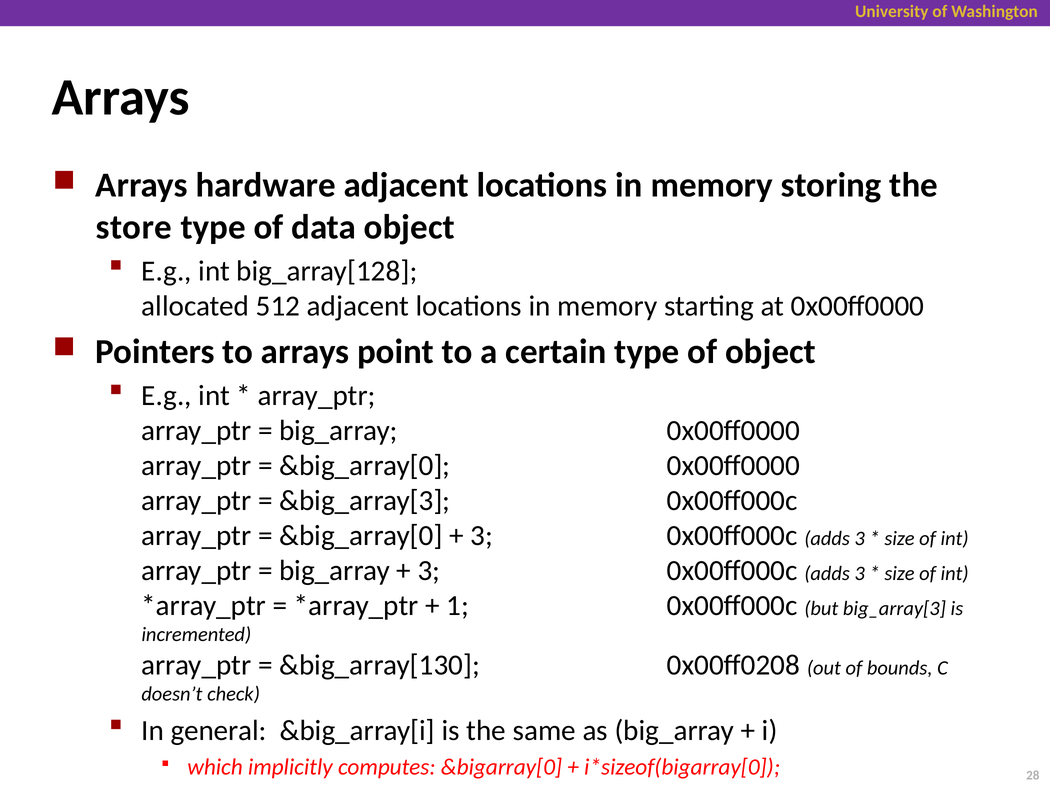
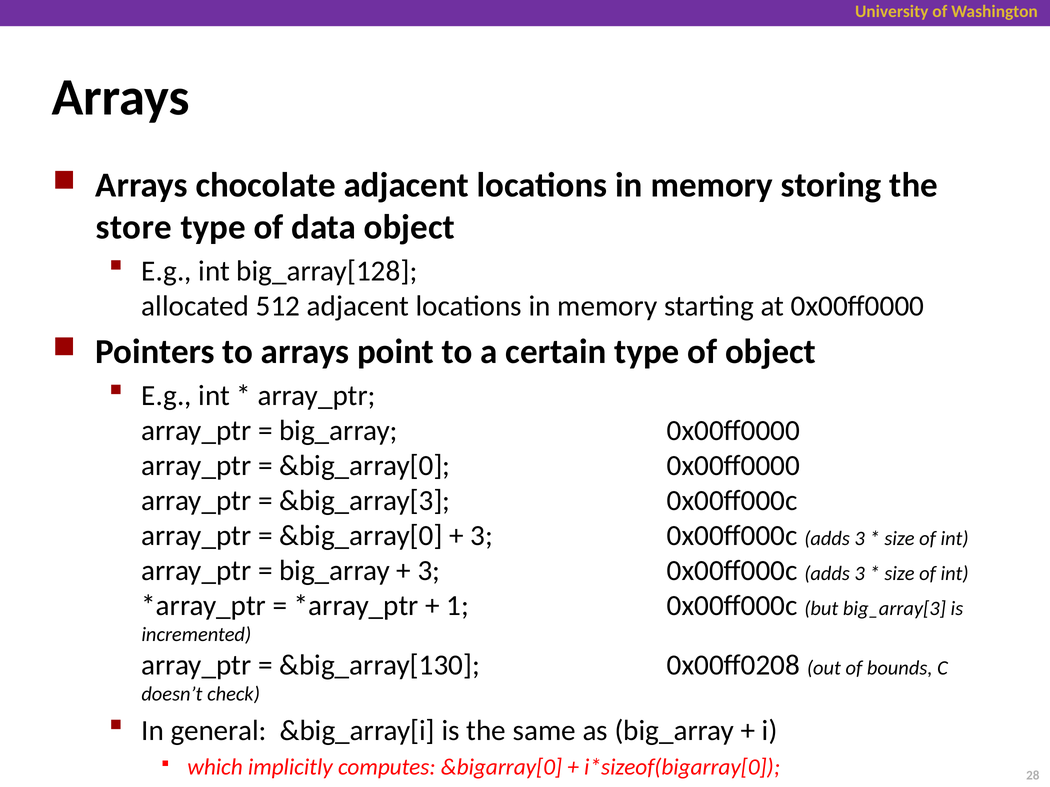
hardware: hardware -> chocolate (266, 185)
